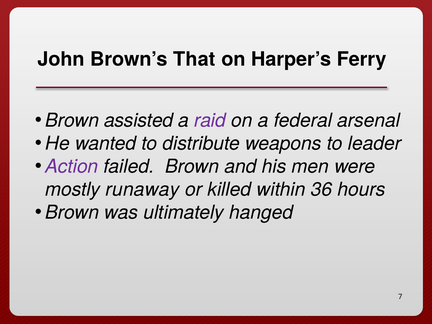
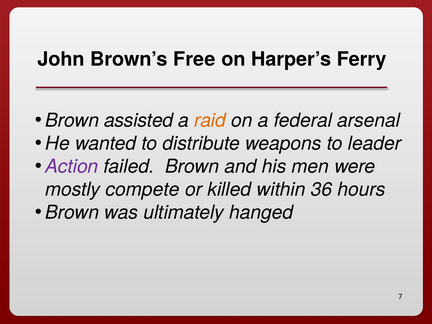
That: That -> Free (194, 59)
raid colour: purple -> orange (210, 120)
runaway: runaway -> compete (143, 190)
